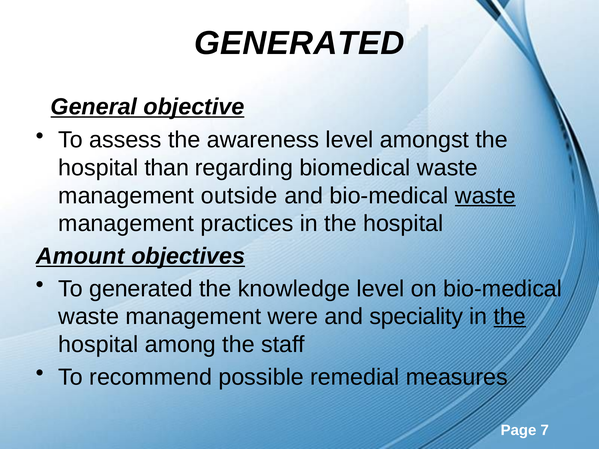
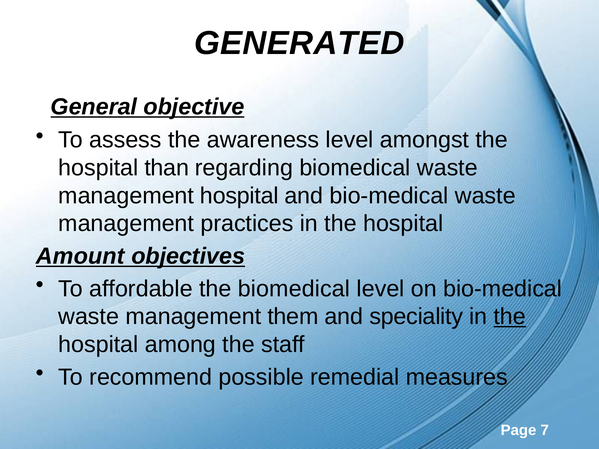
management outside: outside -> hospital (239, 196)
waste underline: present -> none (485, 196)
To generated: generated -> affordable (141, 289)
the knowledge: knowledge -> biomedical (294, 289)
were: were -> them (293, 317)
